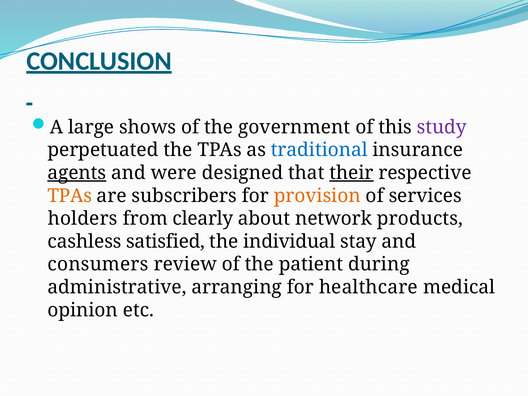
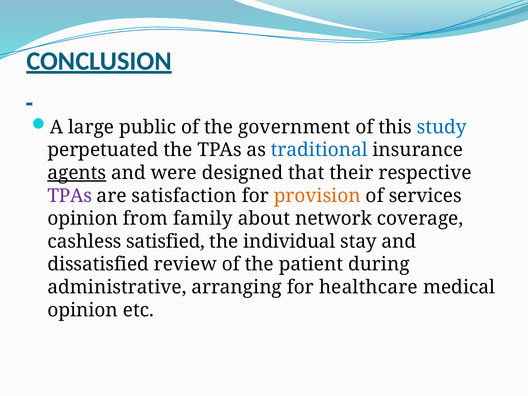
shows: shows -> public (148, 127)
study colour: purple -> blue (442, 127)
their underline: present -> none (351, 173)
TPAs colour: orange -> purple (70, 196)
subscribers: subscribers -> satisfaction (184, 196)
holders: holders -> opinion (83, 219)
clearly: clearly -> family (203, 219)
products: products -> coverage (420, 219)
consumers: consumers -> dissatisfied (98, 264)
